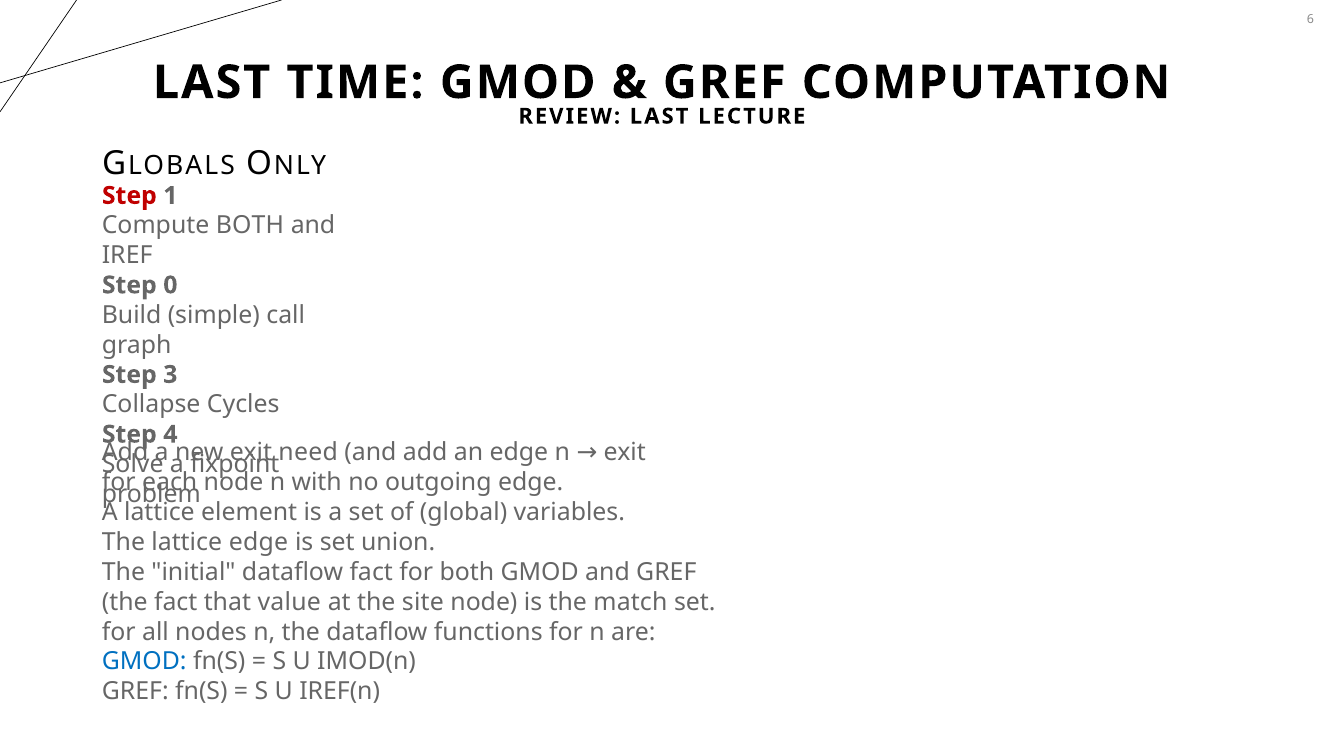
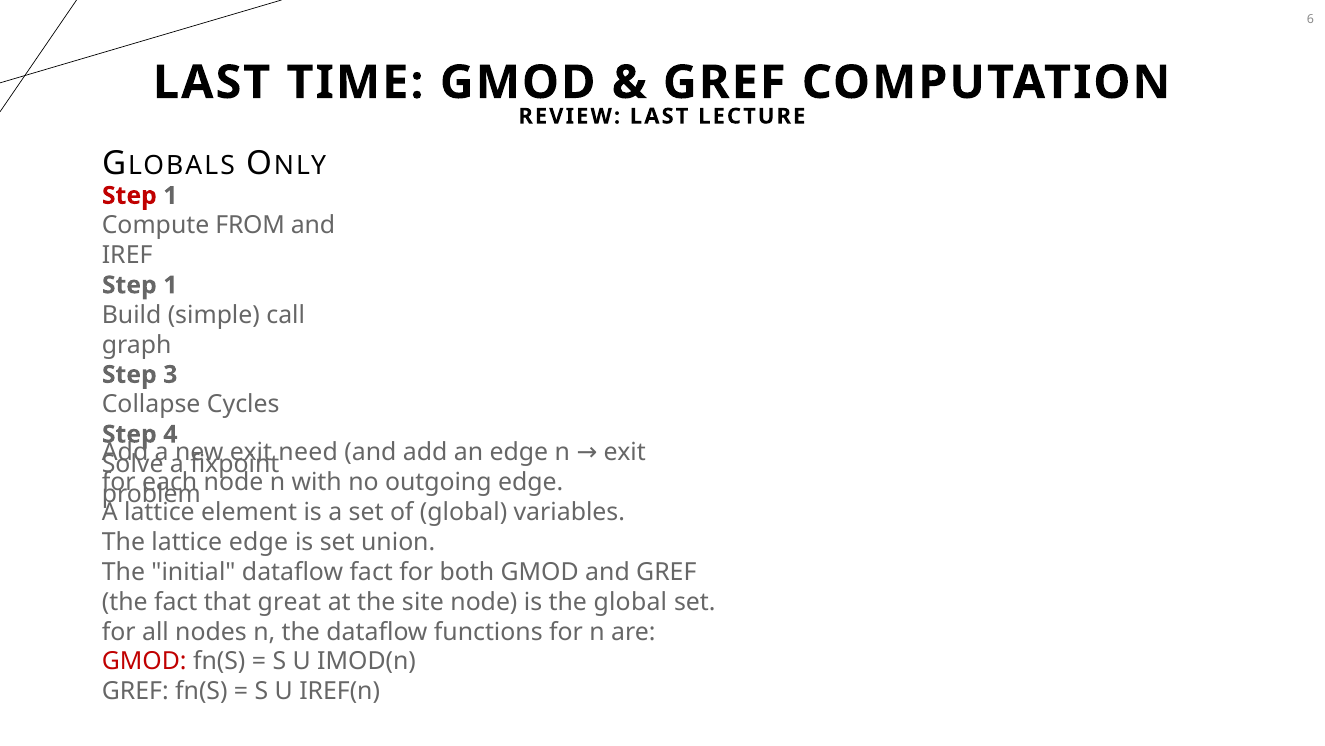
Compute BOTH: BOTH -> FROM (250, 225)
0: 0 -> 1 (170, 285)
value: value -> great (289, 601)
the match: match -> global (630, 601)
GMOD colour: blue -> red (144, 661)
